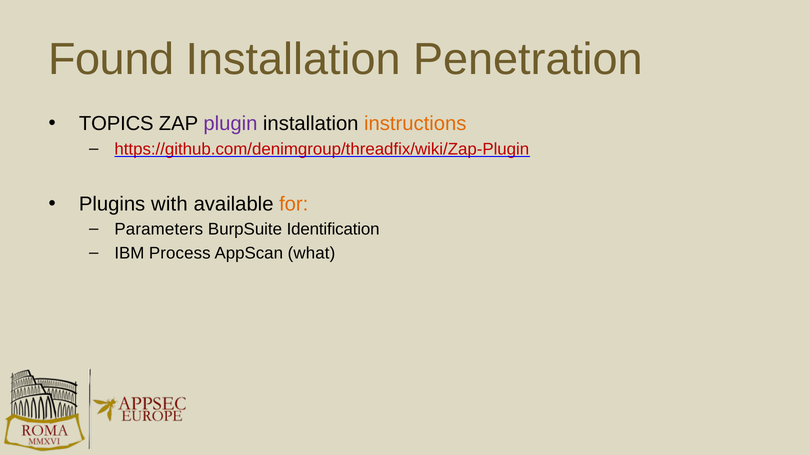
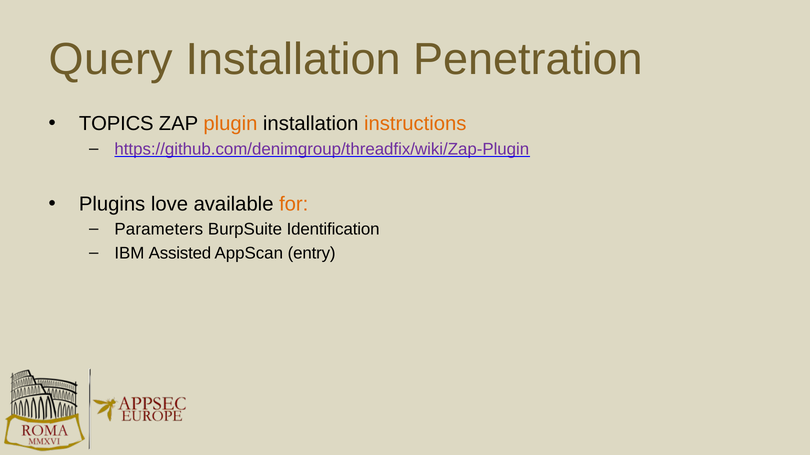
Found: Found -> Query (111, 59)
plugin colour: purple -> orange (230, 124)
https://github.com/denimgroup/threadfix/wiki/Zap-Plugin colour: red -> purple (322, 149)
with: with -> love (169, 204)
Process: Process -> Assisted (180, 253)
what: what -> entry (312, 253)
